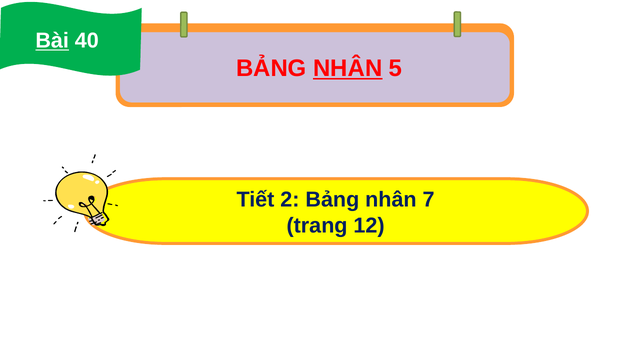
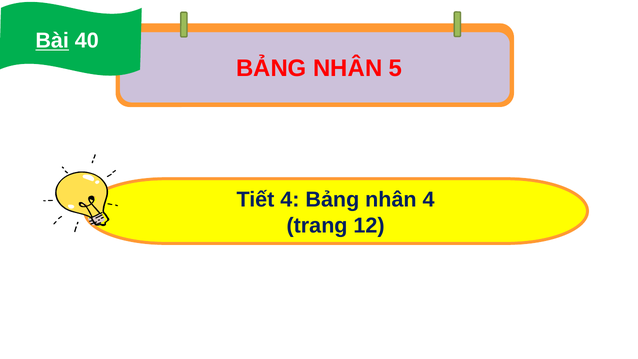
NHÂN underline: present -> none (348, 68)
Tiết 2: 2 -> 4 (290, 200)
nhân 7: 7 -> 4 (429, 200)
